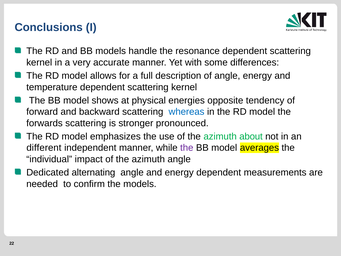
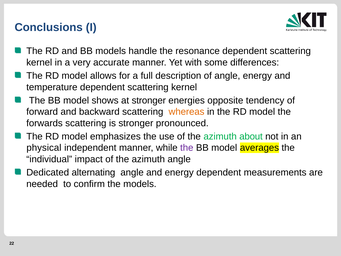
at physical: physical -> stronger (149, 100)
whereas colour: blue -> orange (187, 112)
different: different -> physical (44, 148)
